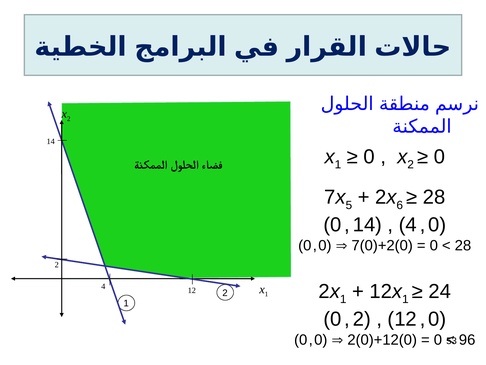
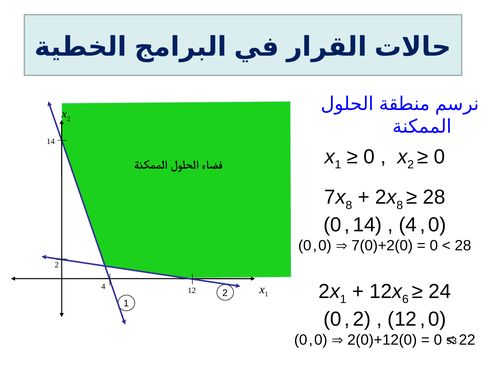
5: 5 -> 8 (349, 205)
6: 6 -> 8 (400, 205)
1: 1 -> 6 (405, 299)
96: 96 -> 22 (467, 339)
